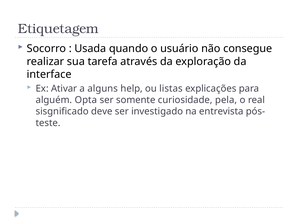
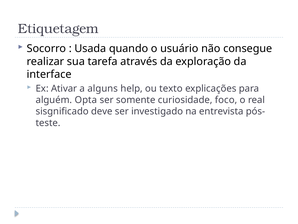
listas: listas -> texto (171, 88)
pela: pela -> foco (226, 100)
